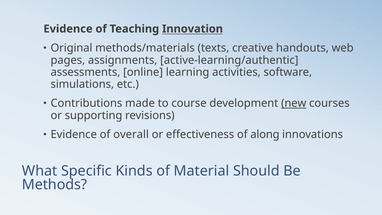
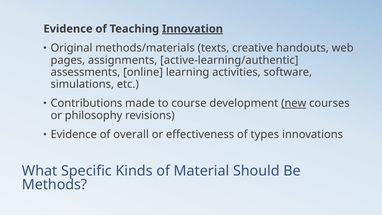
Innovation underline: none -> present (193, 29)
supporting: supporting -> philosophy (94, 115)
along: along -> types (265, 134)
